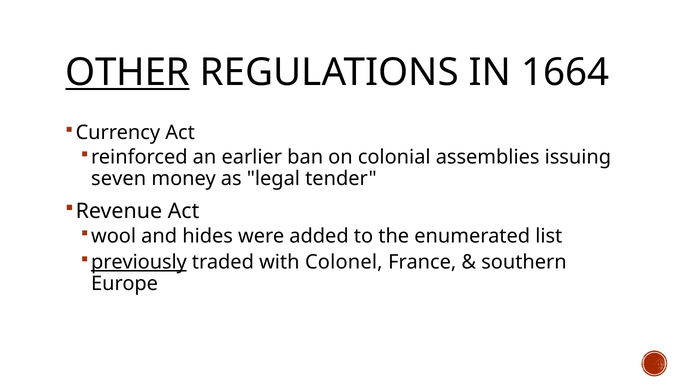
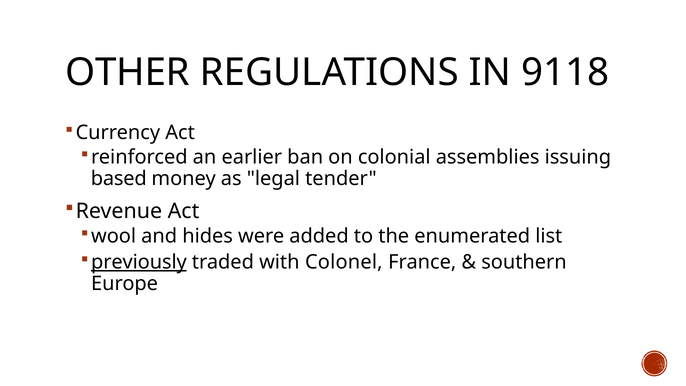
OTHER underline: present -> none (128, 72)
1664: 1664 -> 9118 (565, 72)
seven: seven -> based (119, 179)
